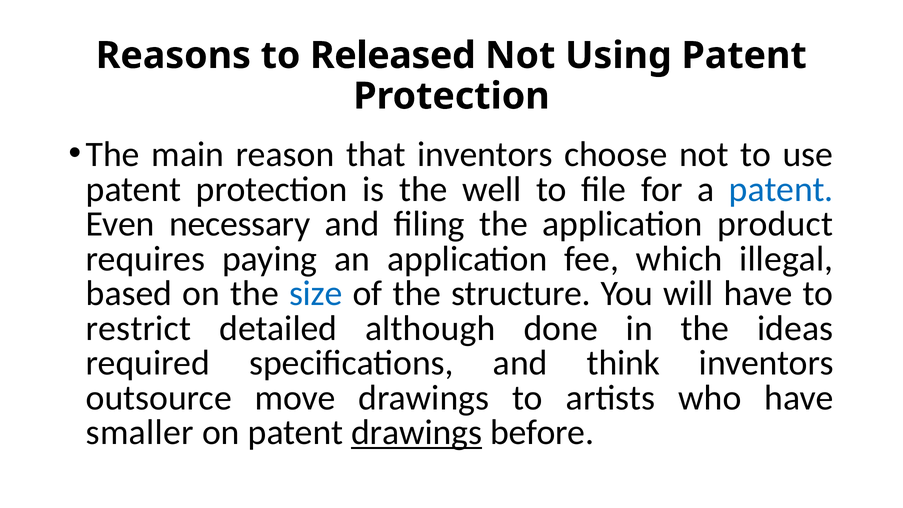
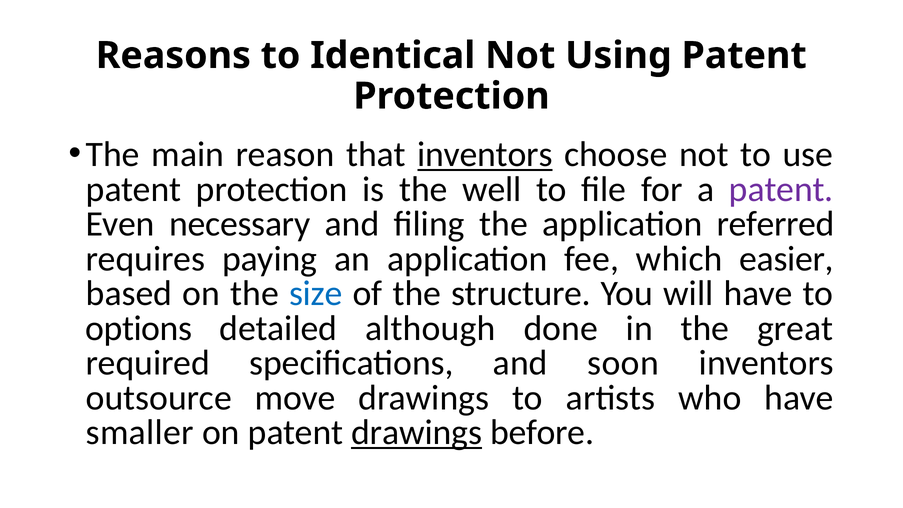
Released: Released -> Identical (393, 56)
inventors underline: none -> present (485, 155)
patent colour: blue -> purple (781, 189)
product: product -> referred (776, 224)
illegal: illegal -> easier (787, 259)
restrict: restrict -> options (139, 328)
ideas: ideas -> great (795, 328)
think: think -> soon (623, 363)
